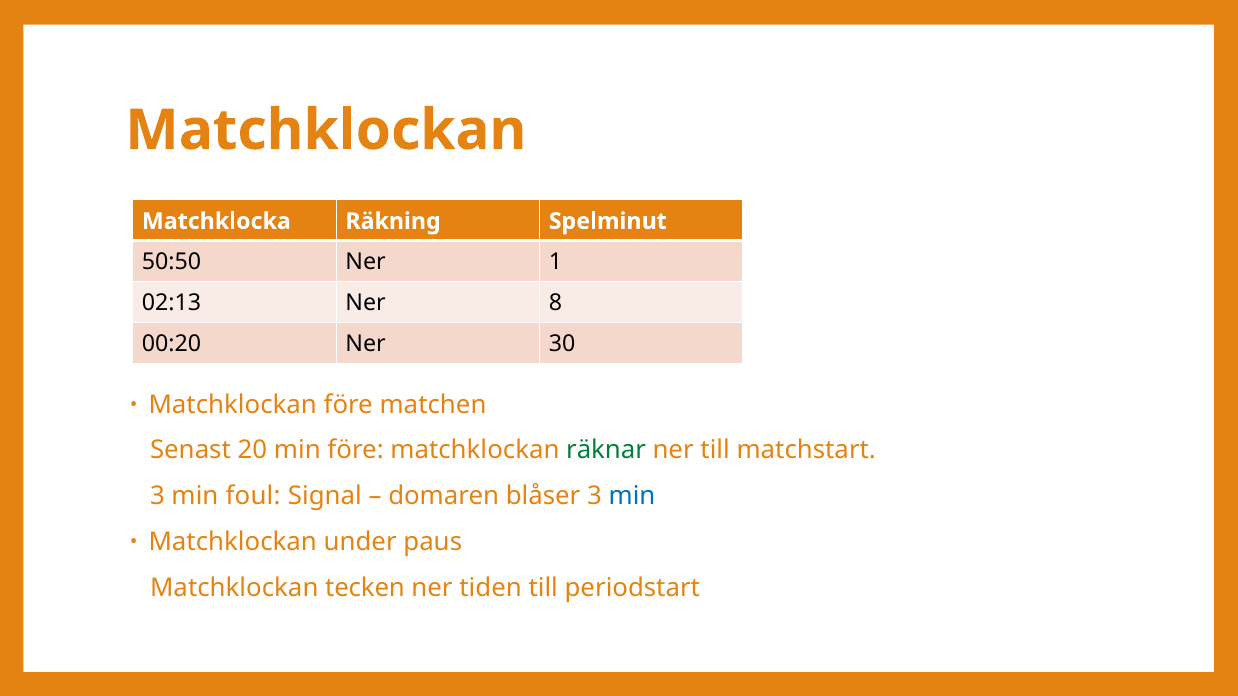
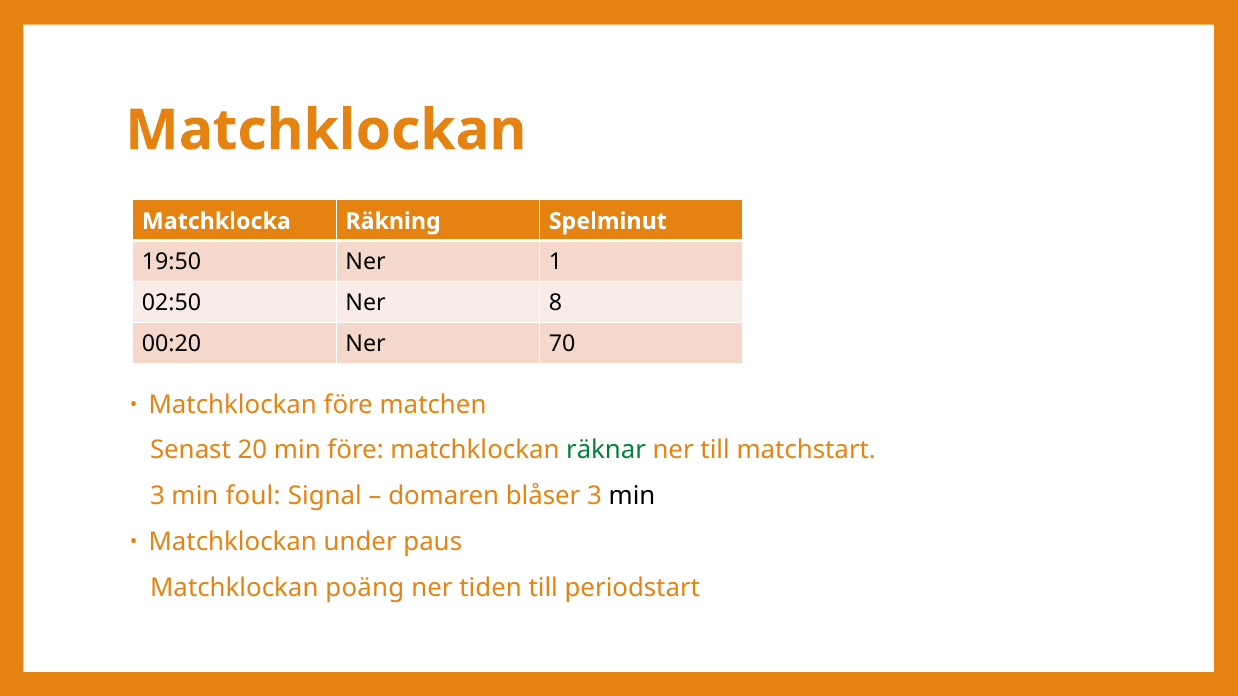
50:50: 50:50 -> 19:50 (172, 262)
02:13: 02:13 -> 02:50 (172, 303)
30: 30 -> 70 (562, 344)
min colour: blue -> black (632, 497)
tecken: tecken -> poäng (365, 588)
